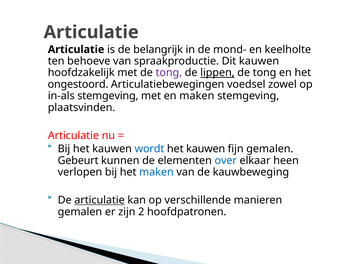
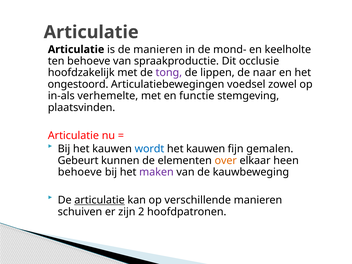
de belangrijk: belangrijk -> manieren (158, 49)
Dit kauwen: kauwen -> occlusie (259, 61)
lippen underline: present -> none (217, 73)
tong: tong -> naar (264, 73)
in-als stemgeving: stemgeving -> verhemelte (108, 96)
en maken: maken -> functie (197, 96)
over colour: blue -> orange (226, 161)
verlopen: verlopen -> behoeve (80, 172)
maken colour: blue -> purple (156, 172)
gemalen: gemalen -> schuiven (80, 212)
